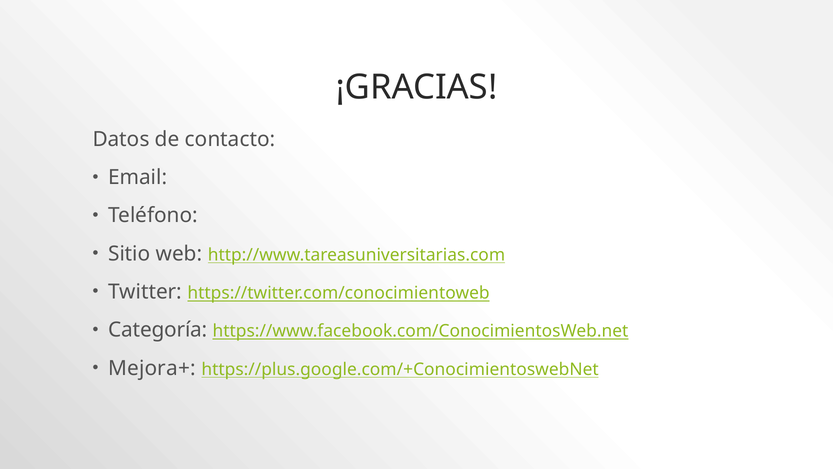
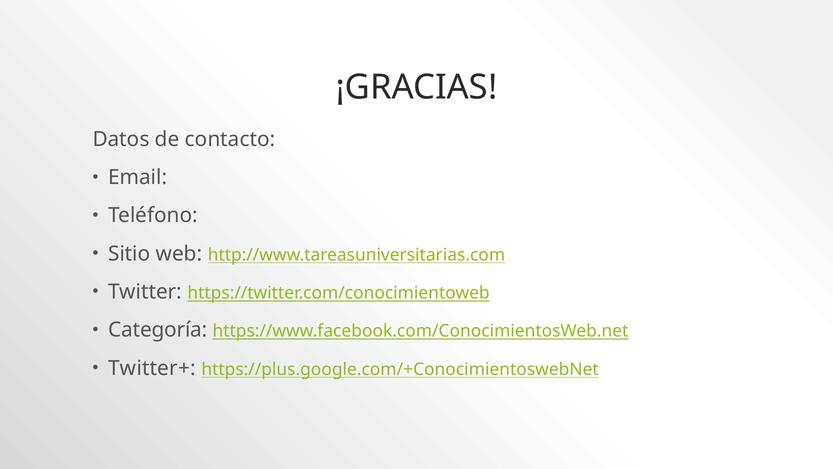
Mejora+: Mejora+ -> Twitter+ (152, 368)
